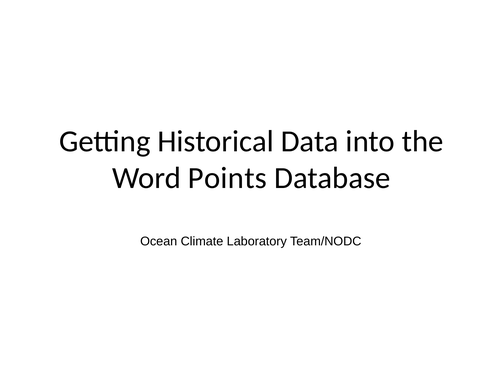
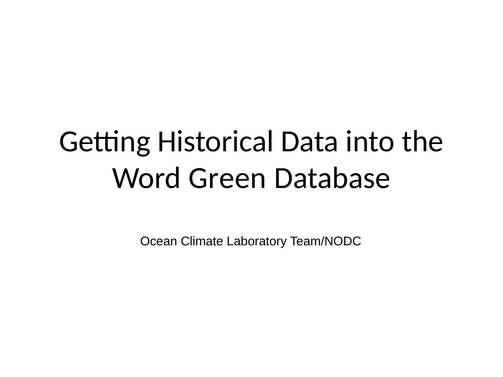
Points: Points -> Green (227, 178)
